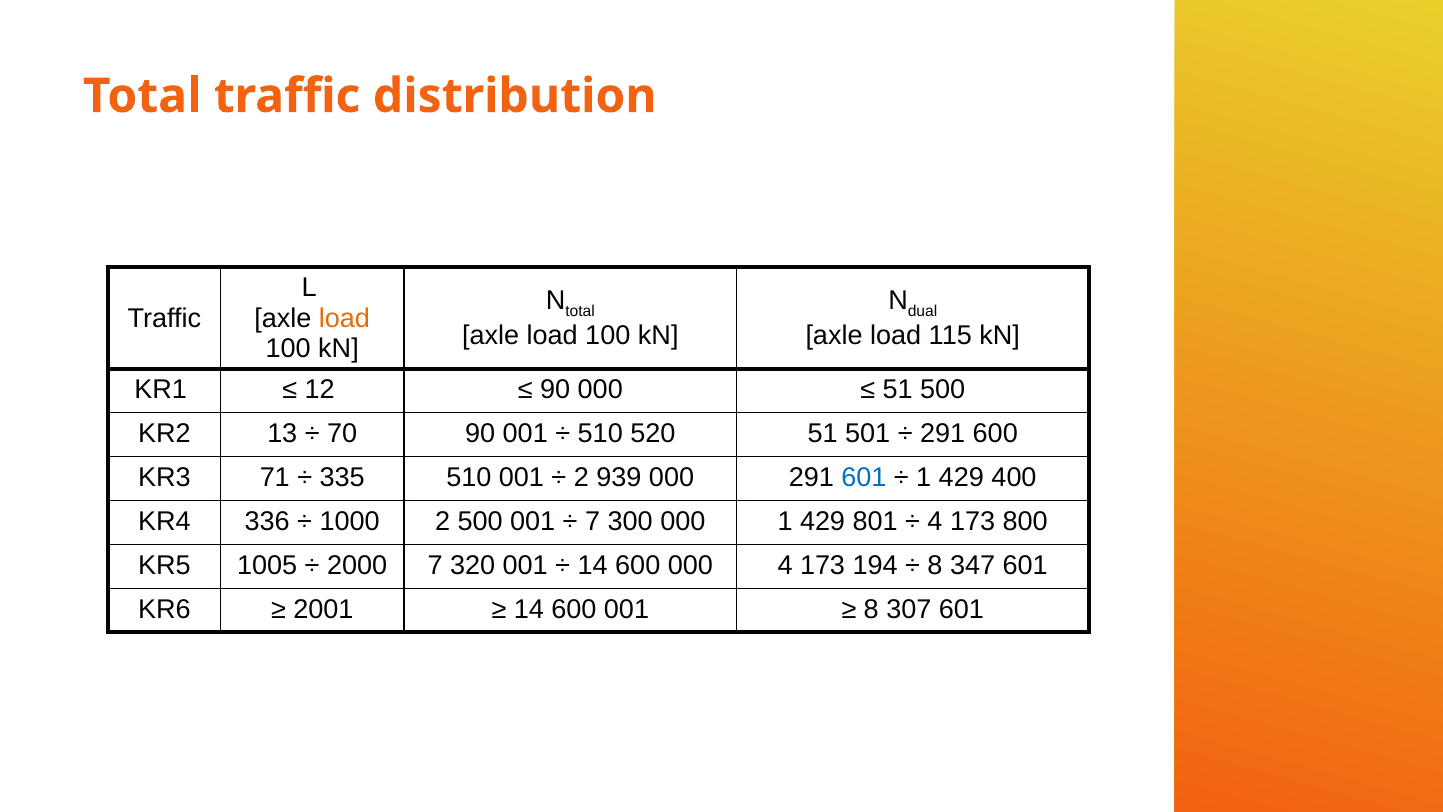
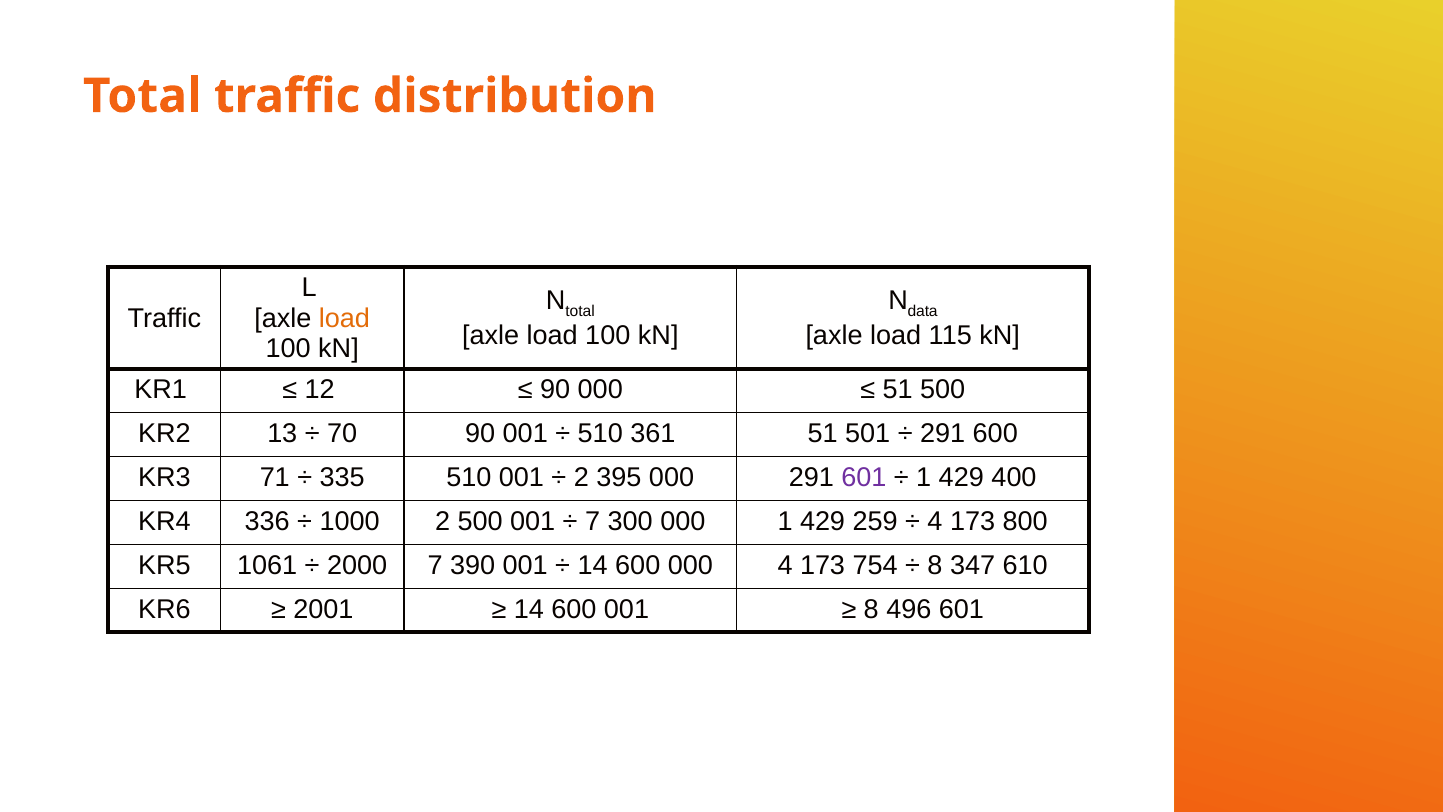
dual: dual -> data (923, 311)
520: 520 -> 361 (653, 434)
939: 939 -> 395 (619, 478)
601 colour: blue -> purple (864, 478)
801: 801 -> 259 (875, 521)
1005: 1005 -> 1061 (267, 565)
320: 320 -> 390 (473, 565)
194: 194 -> 754 (875, 565)
347 601: 601 -> 610 (1025, 565)
307: 307 -> 496 (909, 609)
